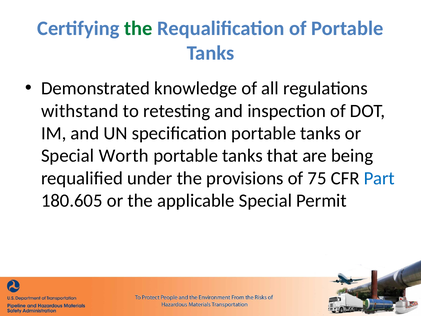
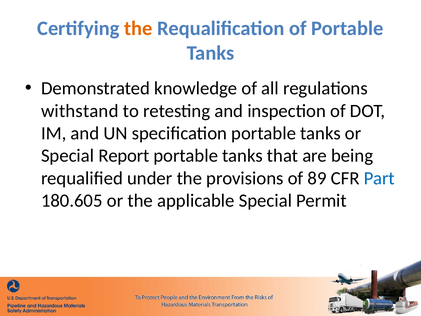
the colour: green -> orange (138, 28)
Worth: Worth -> Report (124, 156)
75: 75 -> 89 (317, 178)
